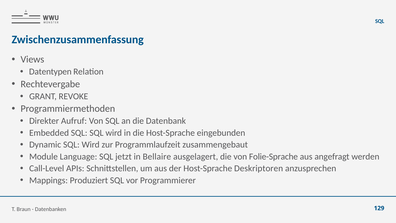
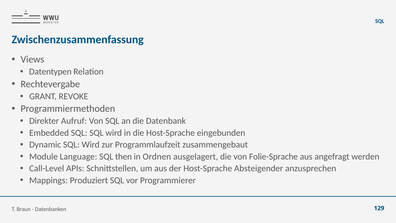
jetzt: jetzt -> then (124, 156)
Bellaire: Bellaire -> Ordnen (157, 156)
Deskriptoren: Deskriptoren -> Absteigender (259, 168)
